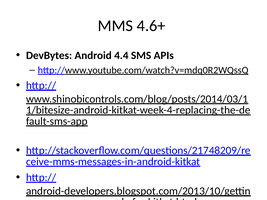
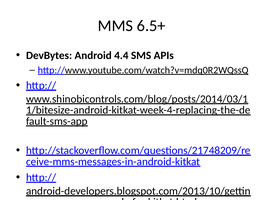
4.6+: 4.6+ -> 6.5+ (151, 26)
